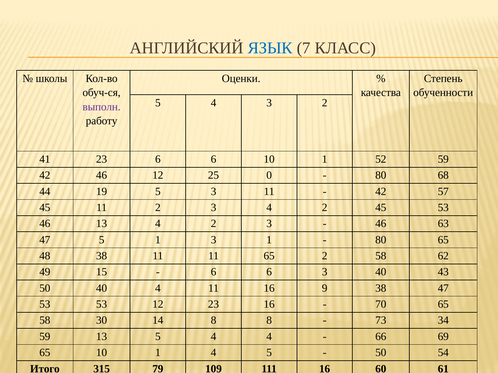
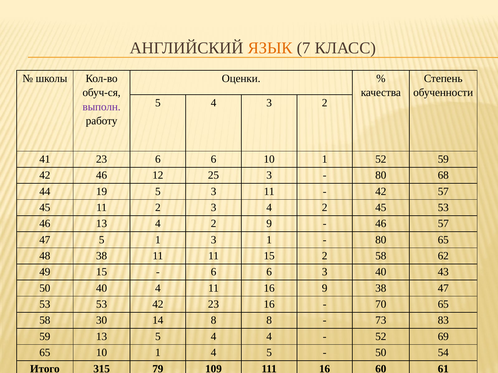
ЯЗЫК colour: blue -> orange (270, 48)
25 0: 0 -> 3 (269, 176)
4 2 3: 3 -> 9 (269, 224)
46 63: 63 -> 57 (443, 224)
11 65: 65 -> 15 (269, 256)
53 12: 12 -> 42 (158, 305)
34: 34 -> 83 (443, 321)
66: 66 -> 52 (381, 337)
